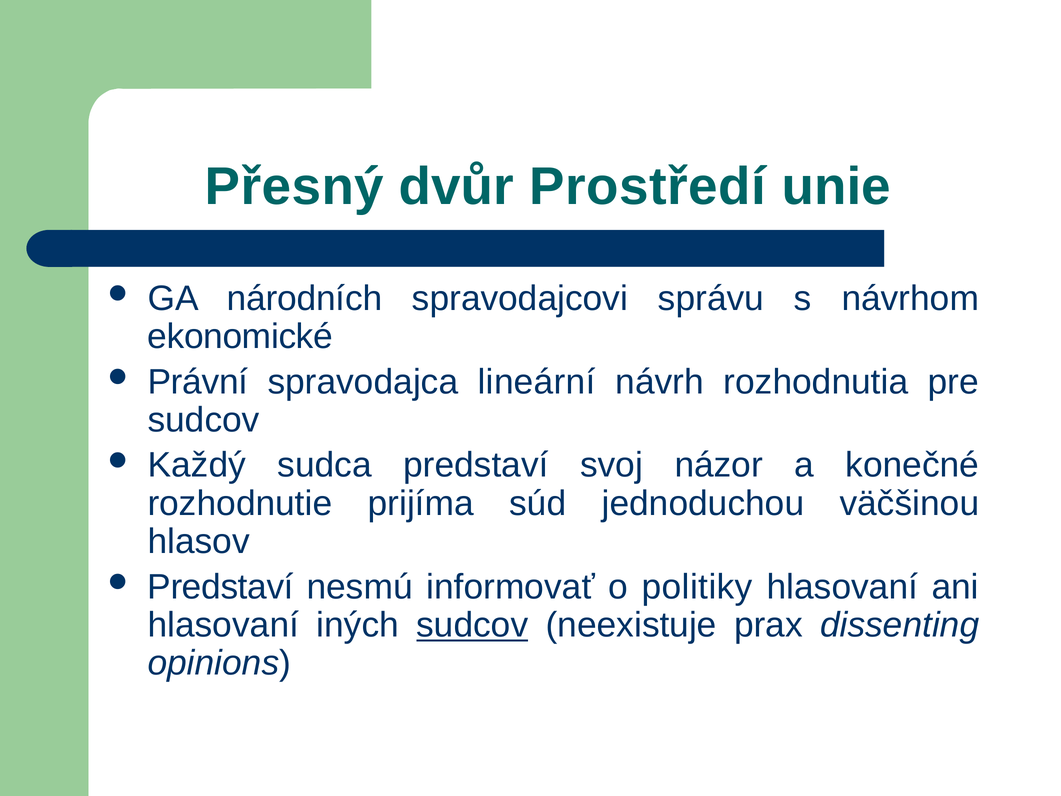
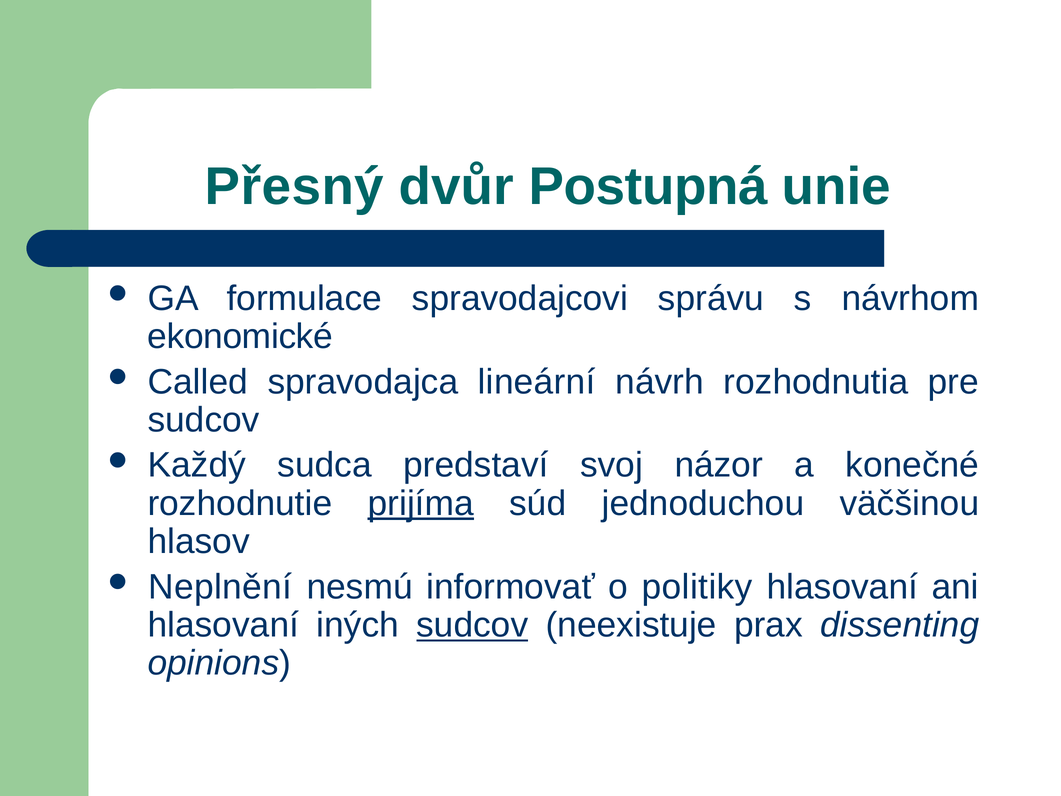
Prostředí: Prostředí -> Postupná (648, 187)
národních: národních -> formulace (304, 298)
Právní: Právní -> Called (198, 382)
prijíma underline: none -> present (421, 503)
Predstaví: Predstaví -> Neplnění (220, 587)
